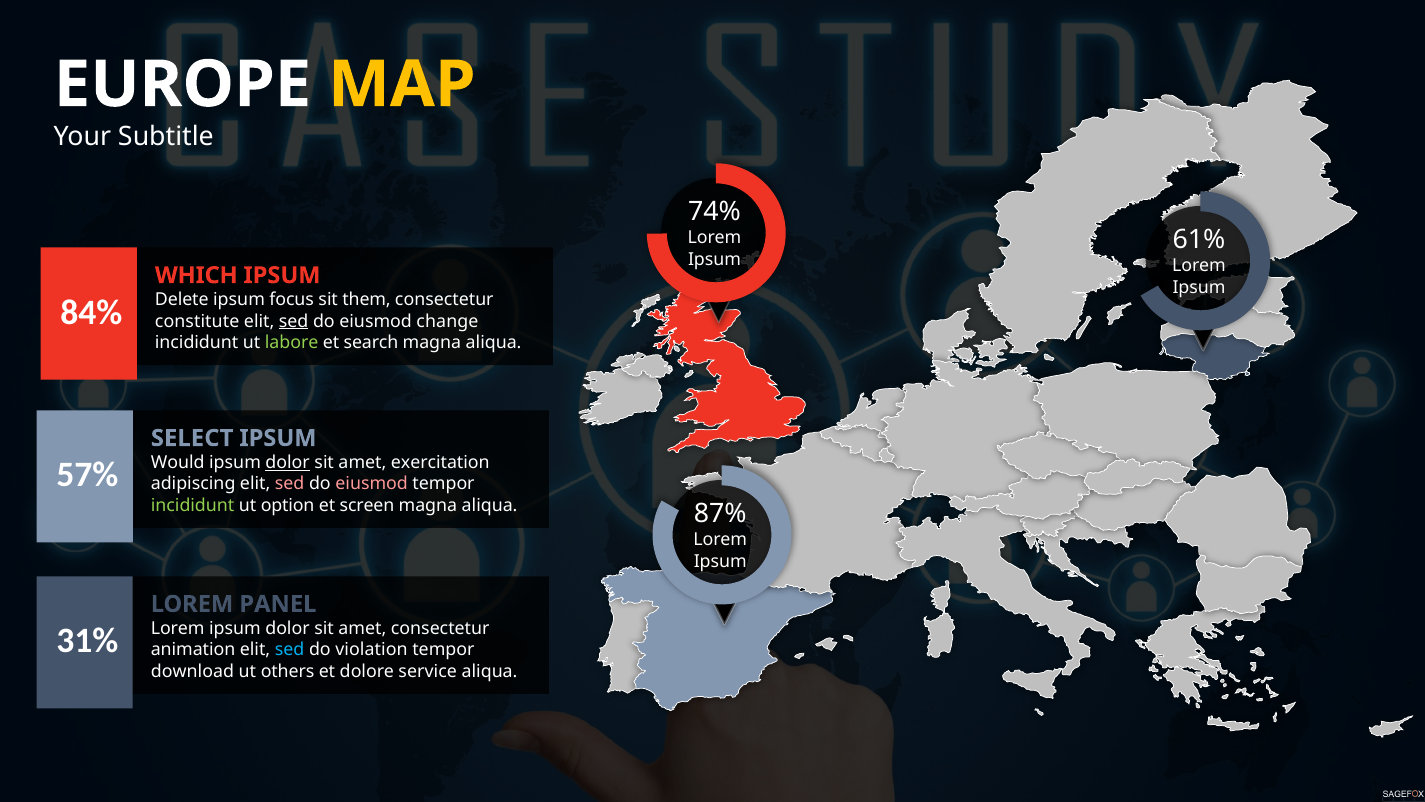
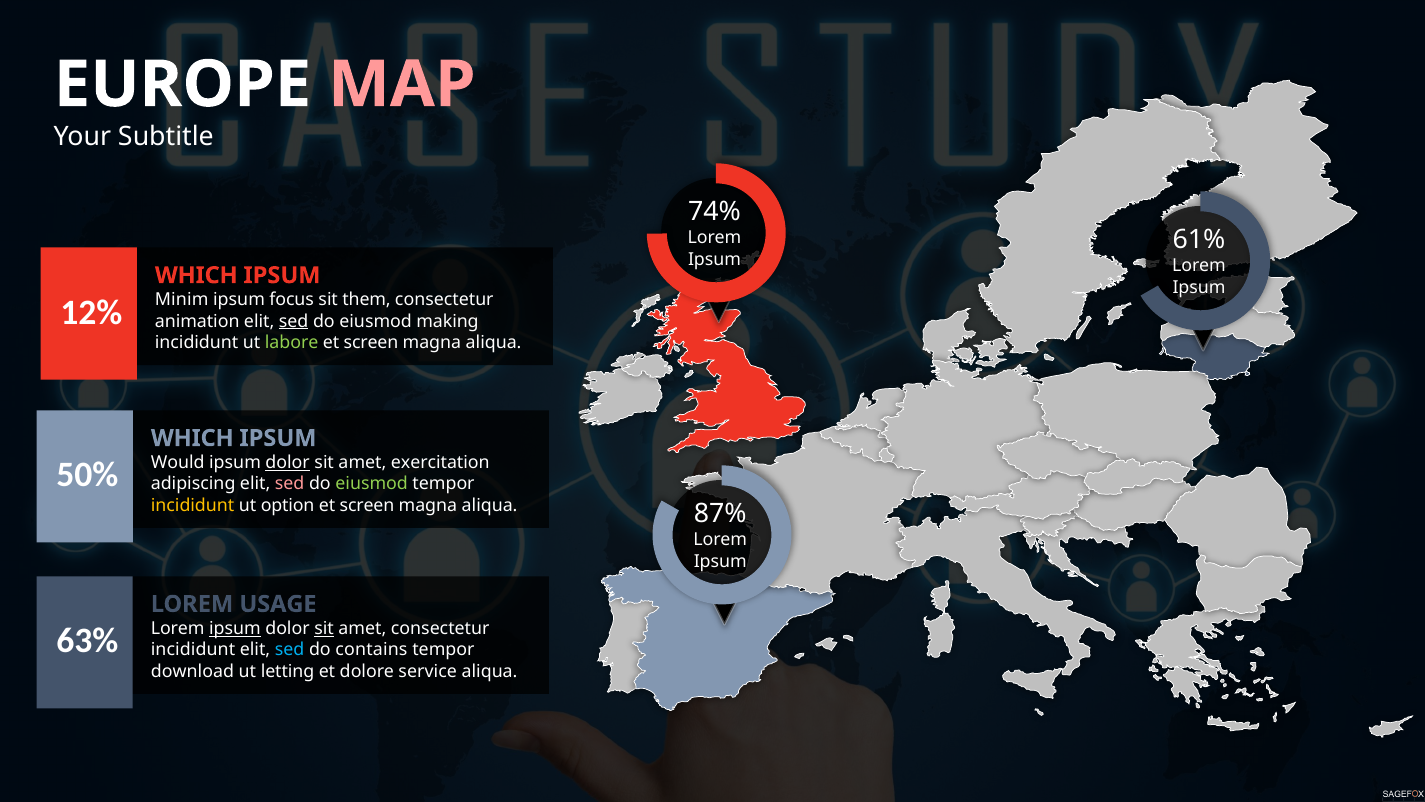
MAP colour: yellow -> pink (402, 85)
Delete: Delete -> Minim (182, 300)
84%: 84% -> 12% (91, 312)
constitute: constitute -> animation (197, 321)
change: change -> making (448, 321)
search: search -> screen (371, 342)
SELECT: SELECT -> WHICH (192, 438)
57%: 57% -> 50% (87, 475)
eiusmod colour: pink -> light green (372, 484)
incididunt colour: light green -> yellow (193, 505)
PANEL: PANEL -> USAGE (278, 604)
ipsum underline: none -> present (235, 628)
sit underline: none -> present (324, 628)
31%: 31% -> 63% (87, 641)
animation: animation -> incididunt (193, 650)
violation: violation -> contains (371, 650)
others: others -> letting (288, 671)
